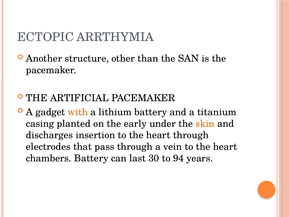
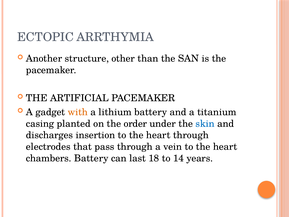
early: early -> order (135, 123)
skin colour: orange -> blue (205, 123)
30: 30 -> 18 (154, 158)
94: 94 -> 14 (178, 158)
